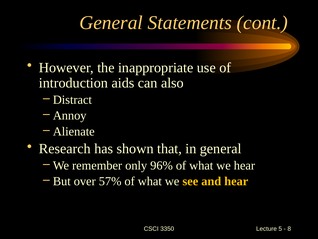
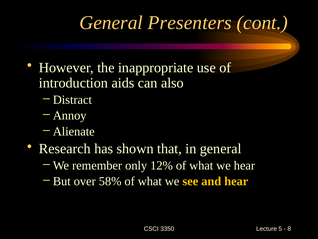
Statements: Statements -> Presenters (190, 23)
96%: 96% -> 12% (162, 165)
57%: 57% -> 58% (110, 181)
